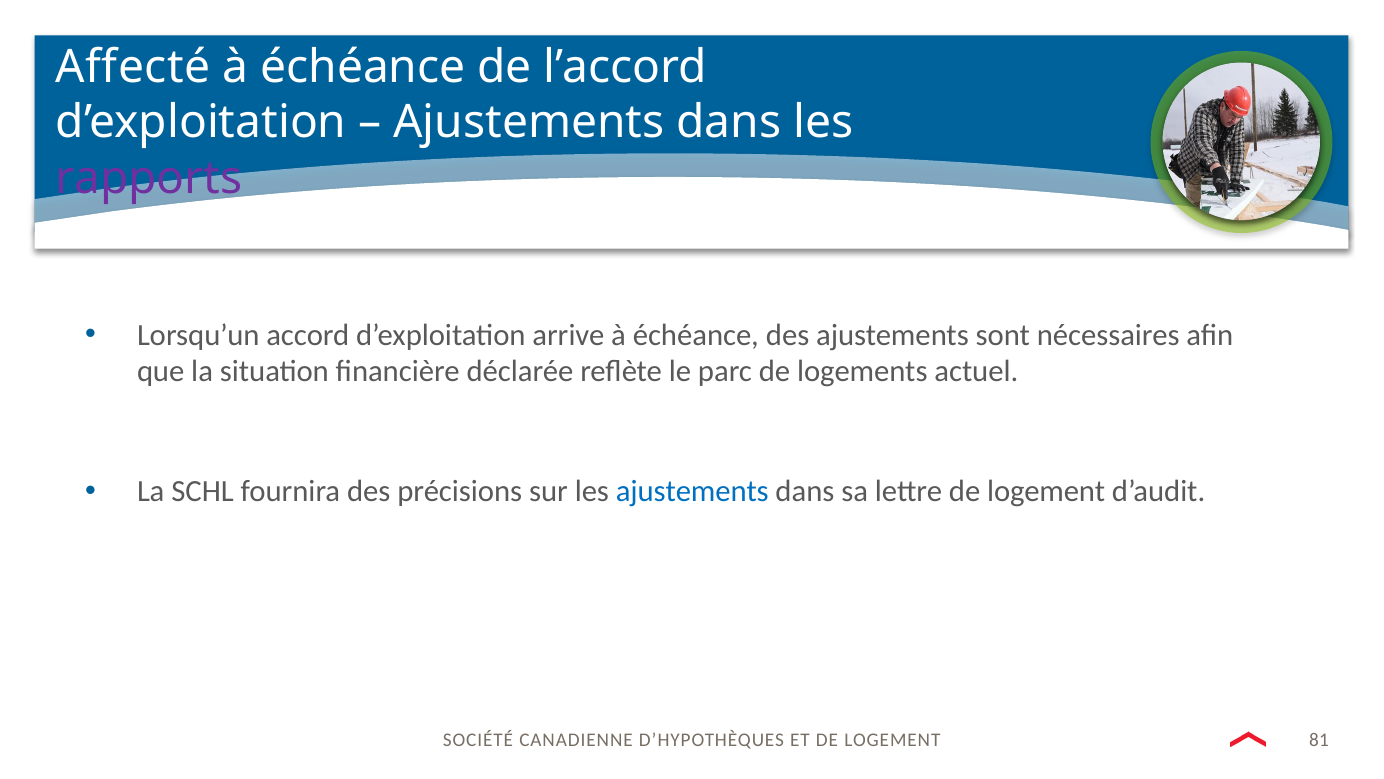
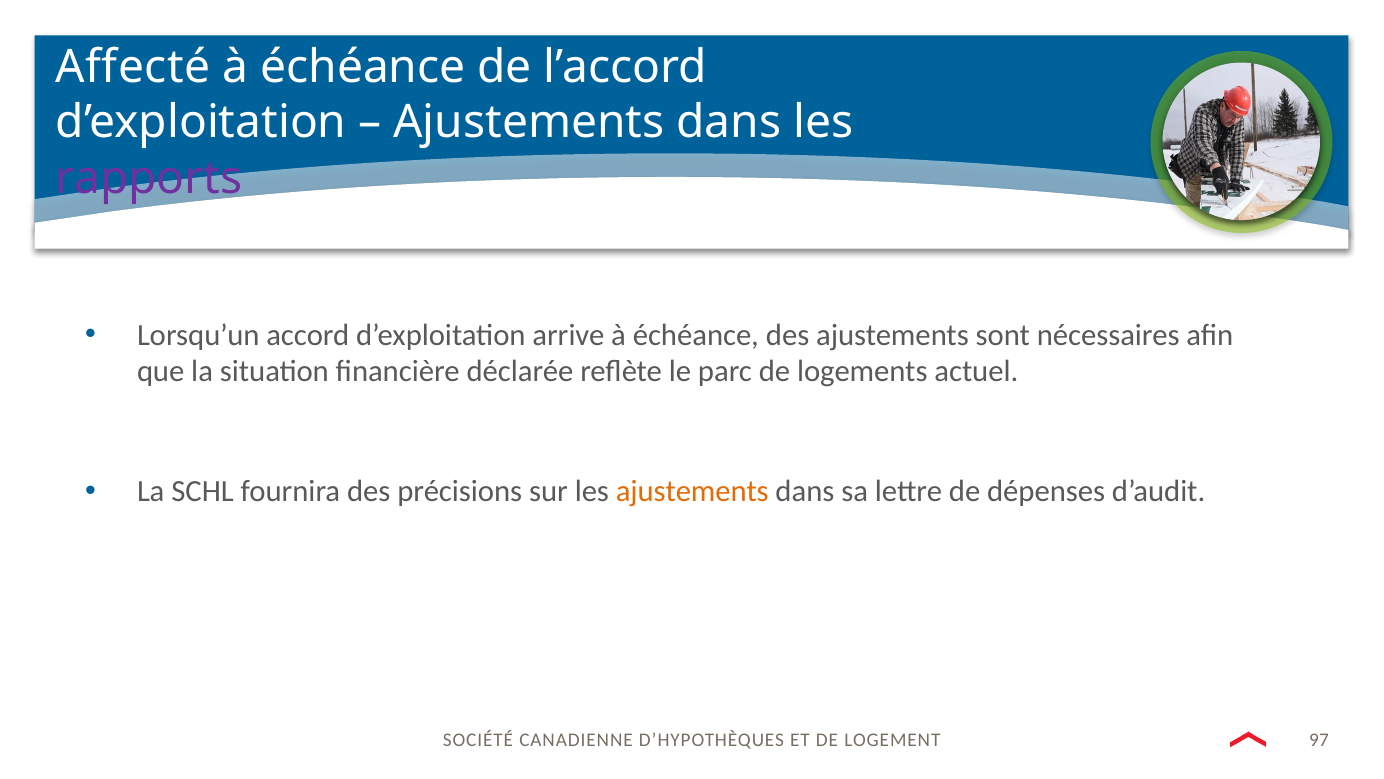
ajustements colour: blue -> orange (692, 491)
lettre de logement: logement -> dépenses (1046, 491)
81: 81 -> 97 (1319, 740)
